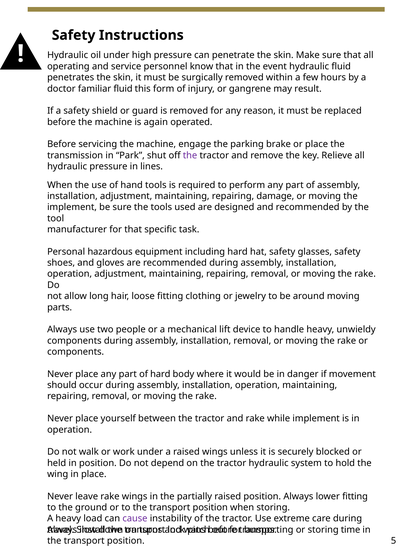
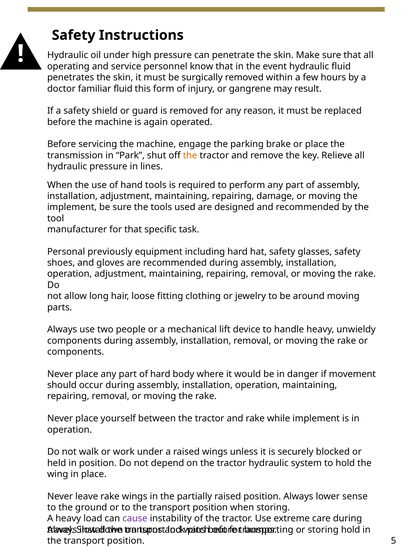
the colour: purple -> orange (190, 155)
hazardous: hazardous -> previously (110, 252)
lower fitting: fitting -> sense (355, 496)
storing time: time -> hold (351, 530)
